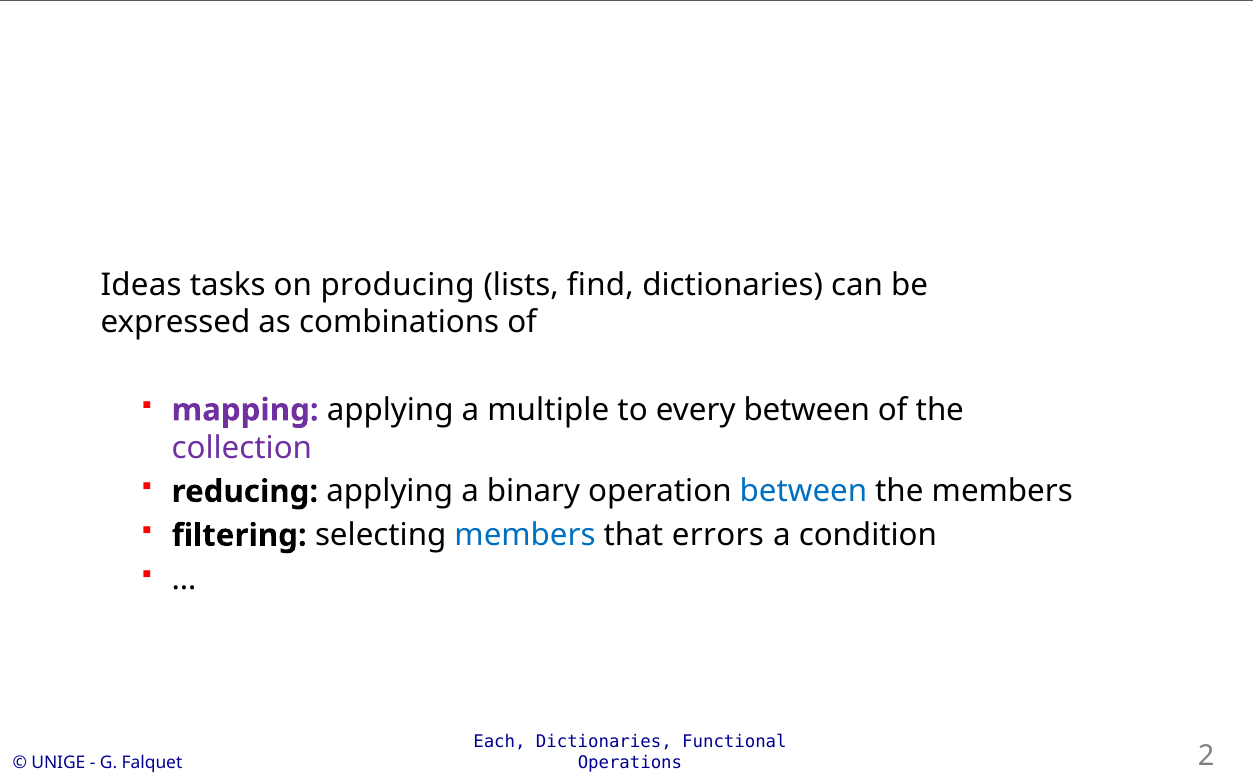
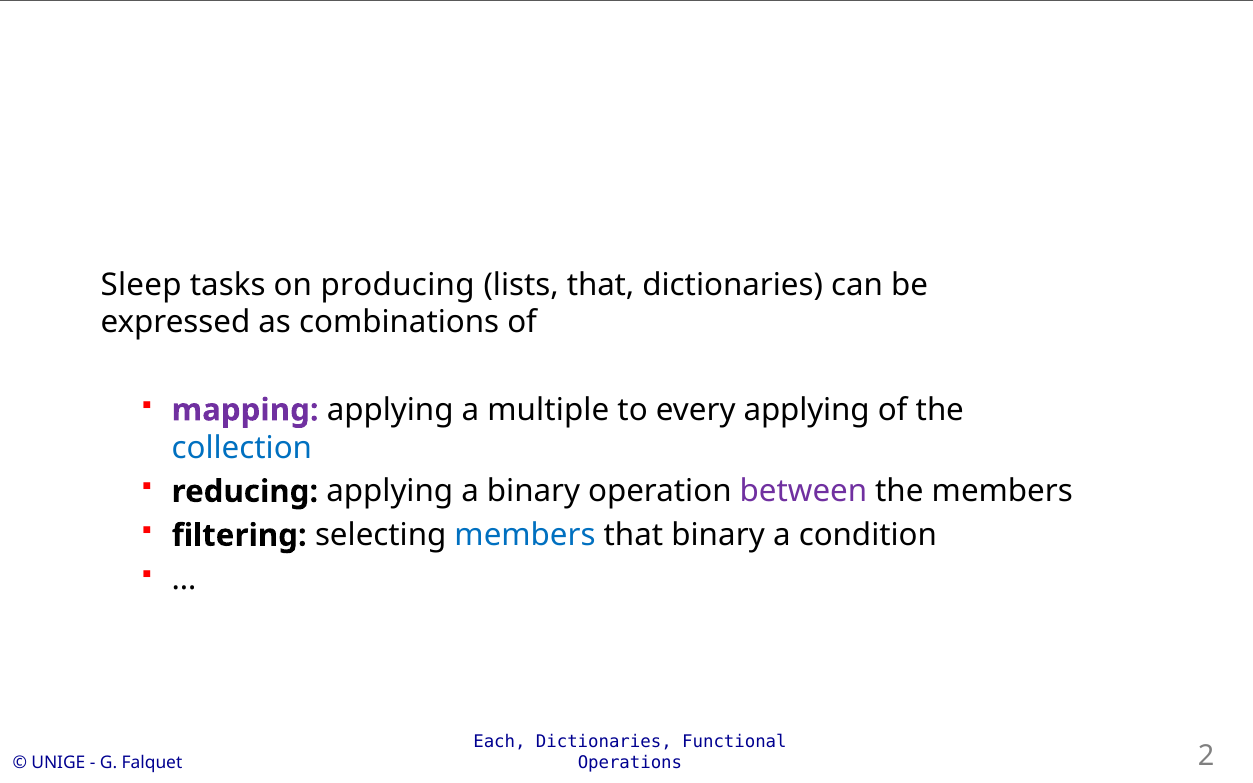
Ideas: Ideas -> Sleep (141, 285)
lists find: find -> that (601, 285)
every between: between -> applying (807, 410)
collection colour: purple -> blue (242, 448)
between colour: blue -> purple (803, 492)
that errors: errors -> binary (718, 536)
